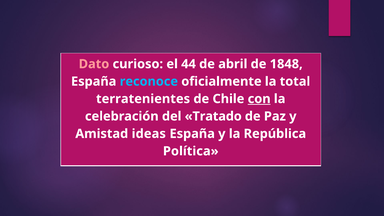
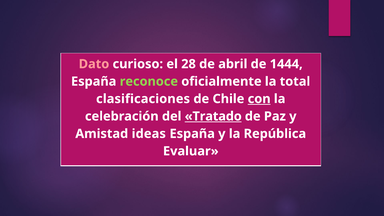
44: 44 -> 28 (189, 64)
1848: 1848 -> 1444 (286, 64)
reconoce colour: light blue -> light green (149, 81)
terratenientes: terratenientes -> clasificaciones (143, 99)
Tratado underline: none -> present (213, 116)
Política: Política -> Evaluar (191, 151)
